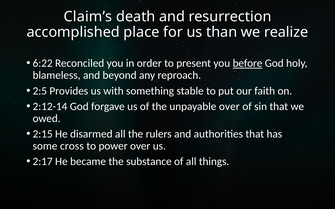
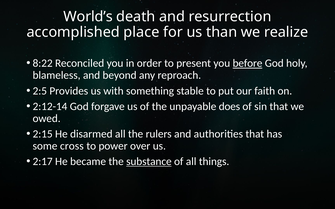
Claim’s: Claim’s -> World’s (88, 17)
6:22: 6:22 -> 8:22 (43, 63)
unpayable over: over -> does (229, 107)
substance underline: none -> present (149, 162)
